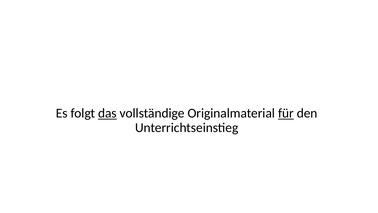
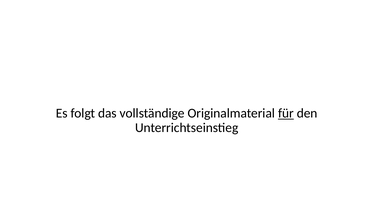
das underline: present -> none (107, 113)
